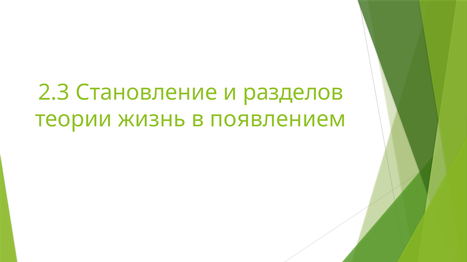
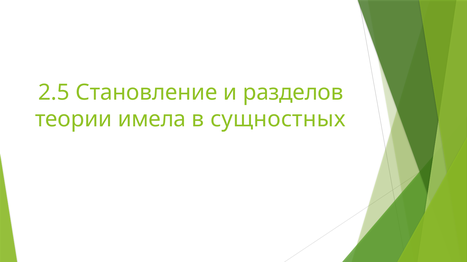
2.3: 2.3 -> 2.5 (54, 93)
жизнь: жизнь -> имела (152, 119)
появлением: появлением -> сущностных (278, 119)
